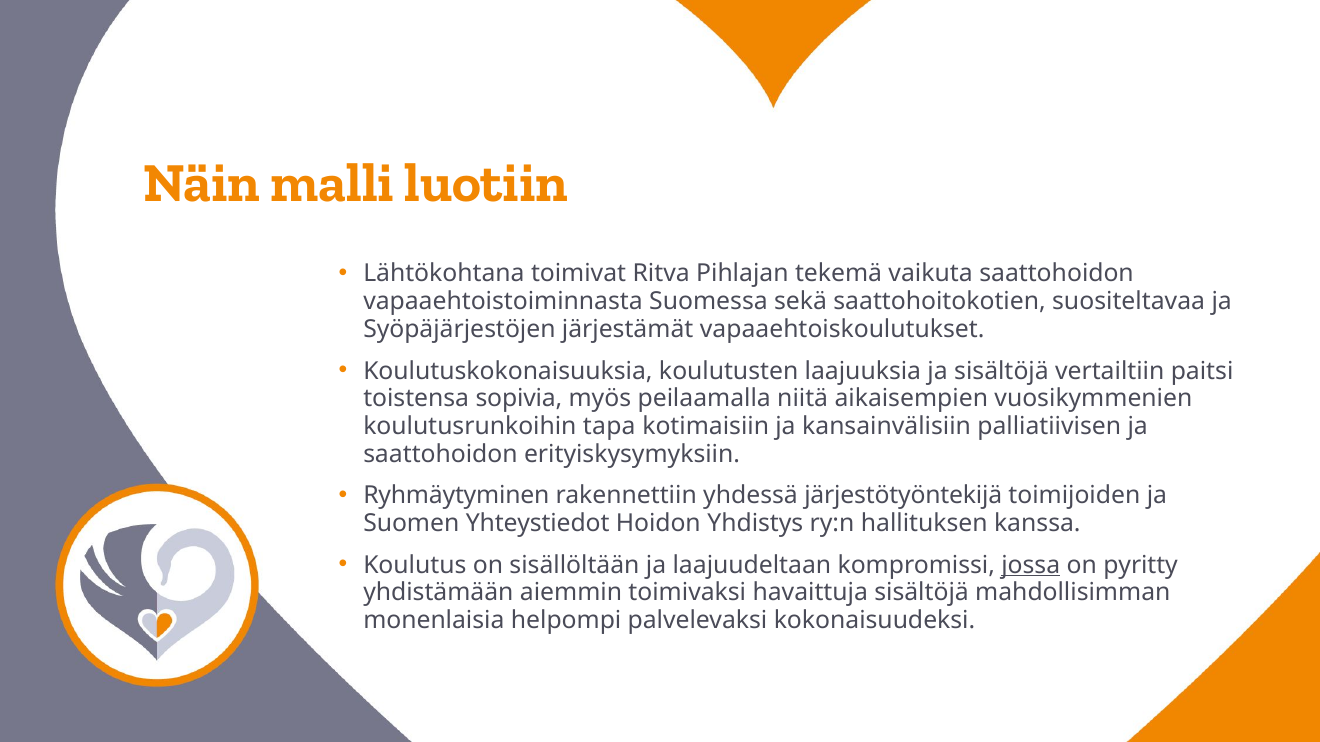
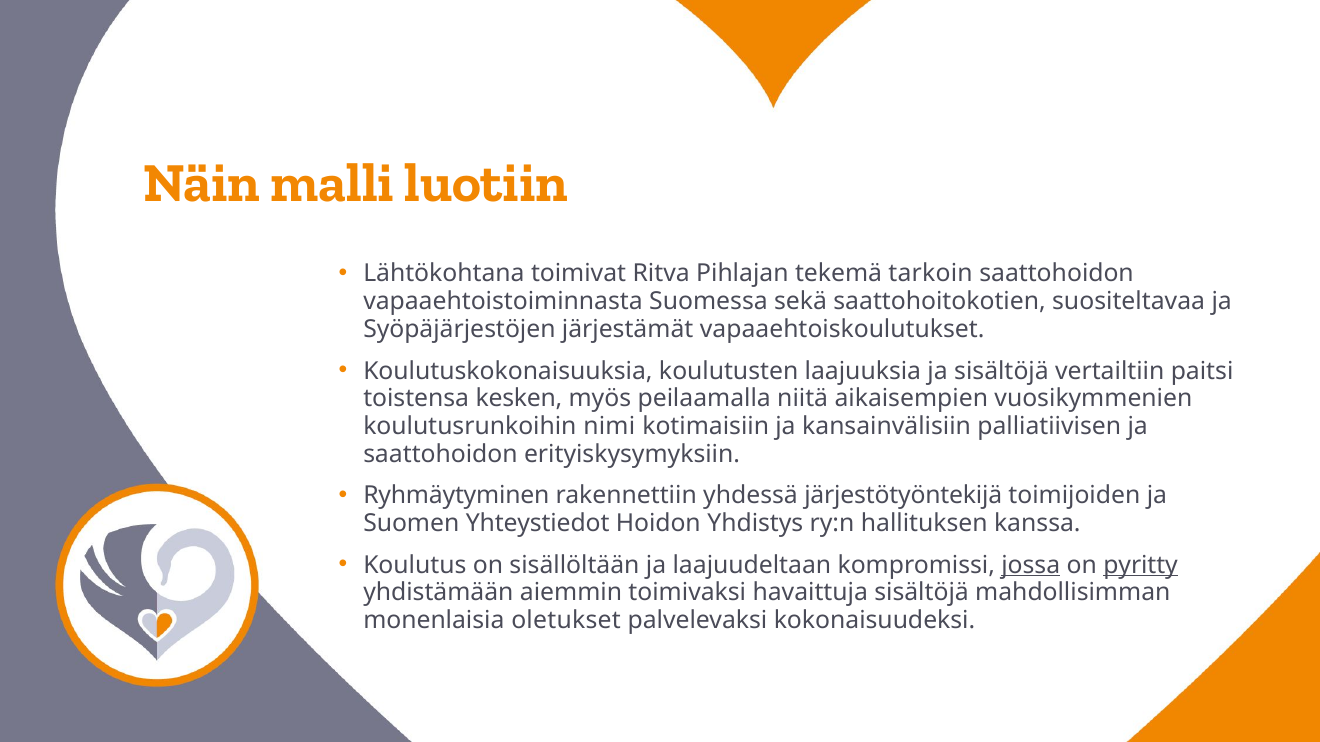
vaikuta: vaikuta -> tarkoin (931, 274)
sopivia: sopivia -> kesken (519, 399)
tapa: tapa -> nimi (609, 427)
pyritty underline: none -> present (1141, 565)
helpompi: helpompi -> oletukset (566, 621)
